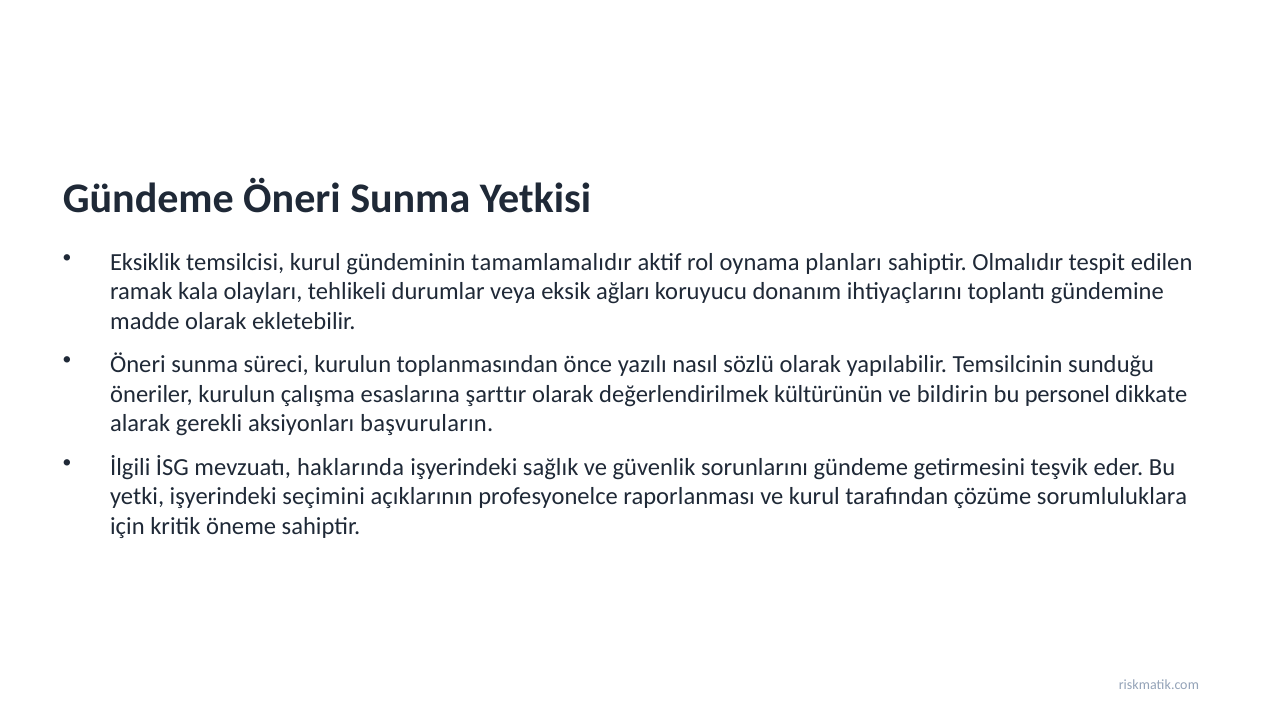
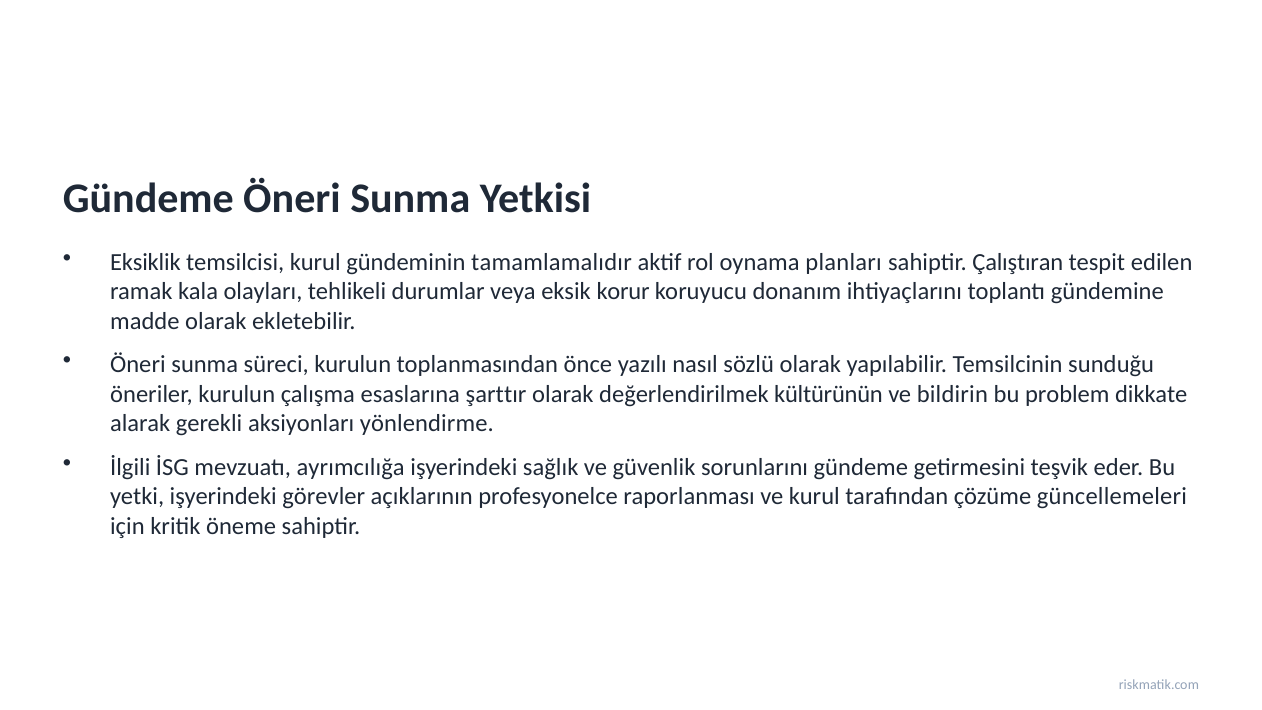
Olmalıdır: Olmalıdır -> Çalıştıran (1018, 262)
ağları: ağları -> korur (623, 292)
personel: personel -> problem (1067, 394)
başvuruların: başvuruların -> yönlendirme (427, 424)
haklarında: haklarında -> ayrımcılığa (351, 467)
seçimini: seçimini -> görevler (324, 497)
sorumluluklara: sorumluluklara -> güncellemeleri (1112, 497)
